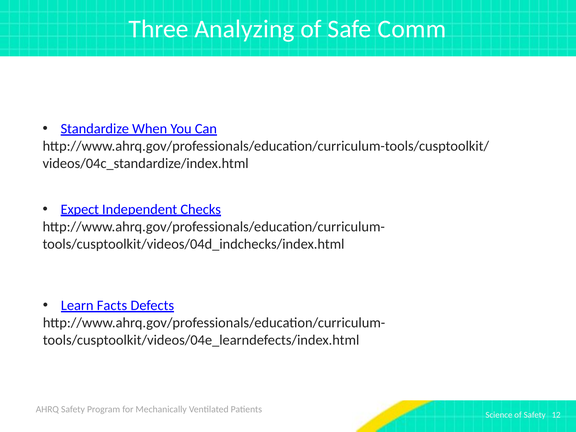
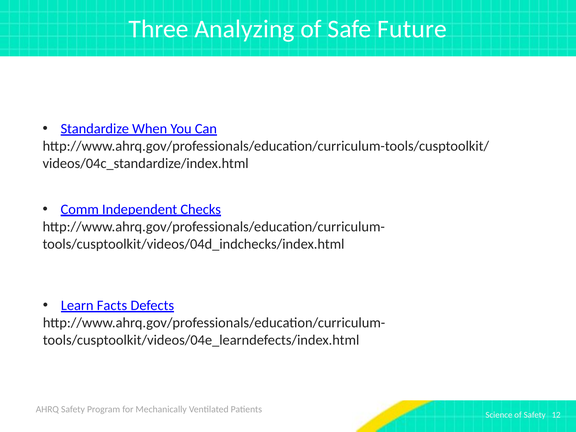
Comm: Comm -> Future (412, 29)
Expect: Expect -> Comm (80, 209)
